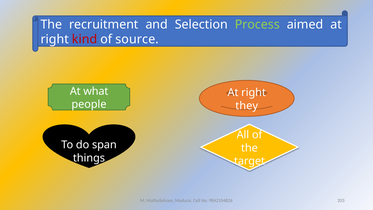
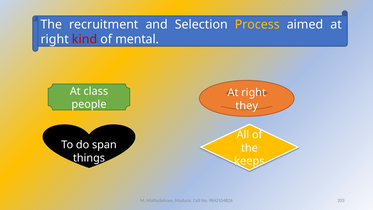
Process colour: light green -> yellow (257, 24)
source: source -> mental (137, 39)
what: what -> class (96, 91)
target: target -> keeps (249, 161)
